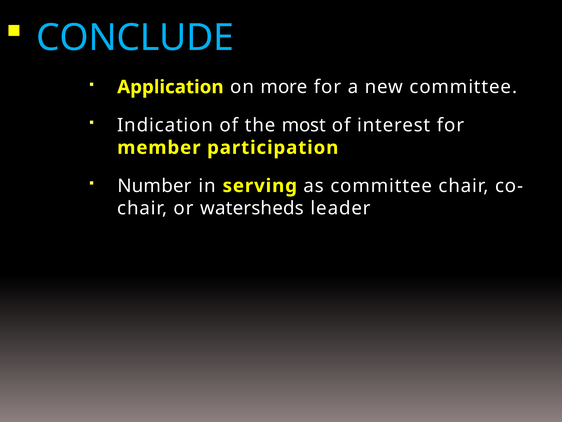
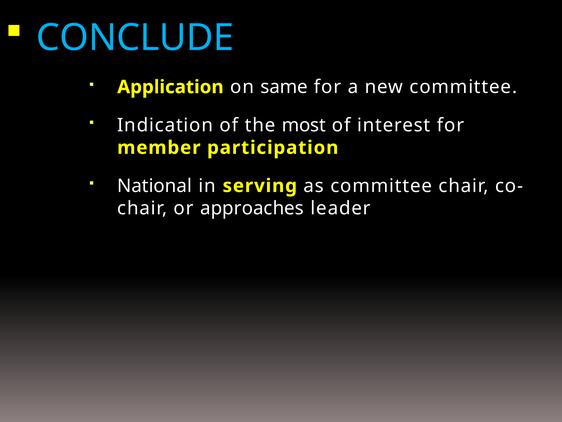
more: more -> same (284, 87)
Number: Number -> National (155, 186)
watersheds: watersheds -> approaches (252, 208)
